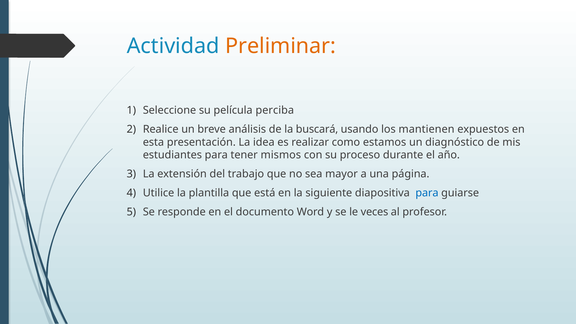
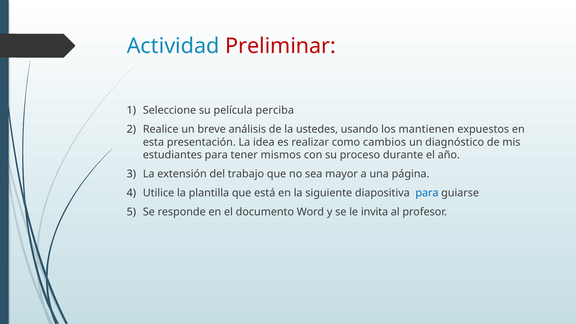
Preliminar colour: orange -> red (281, 46)
buscará: buscará -> ustedes (317, 129)
estamos: estamos -> cambios (385, 142)
veces: veces -> invita (375, 212)
